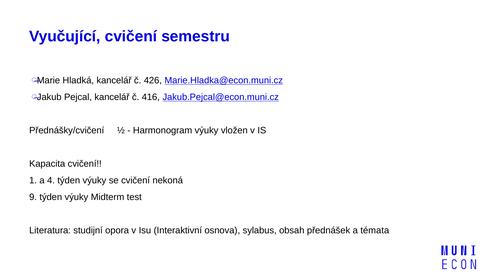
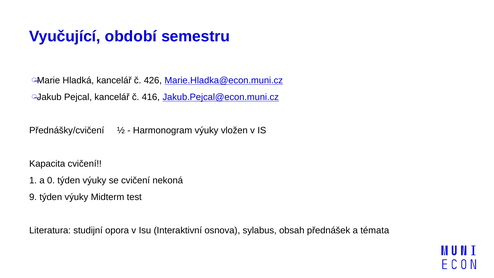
Vyučující cvičení: cvičení -> období (131, 36)
4: 4 -> 0 (51, 180)
